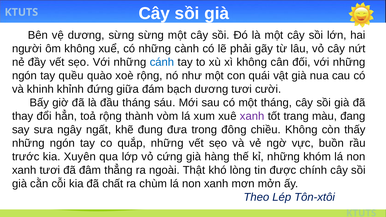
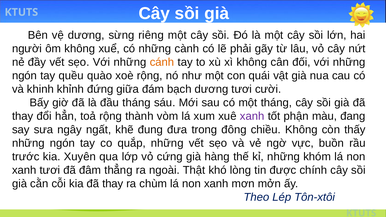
sừng sừng: sừng -> riêng (151, 35)
cánh colour: blue -> orange (162, 62)
trang: trang -> phận (296, 116)
kia đã chất: chất -> thay (113, 184)
